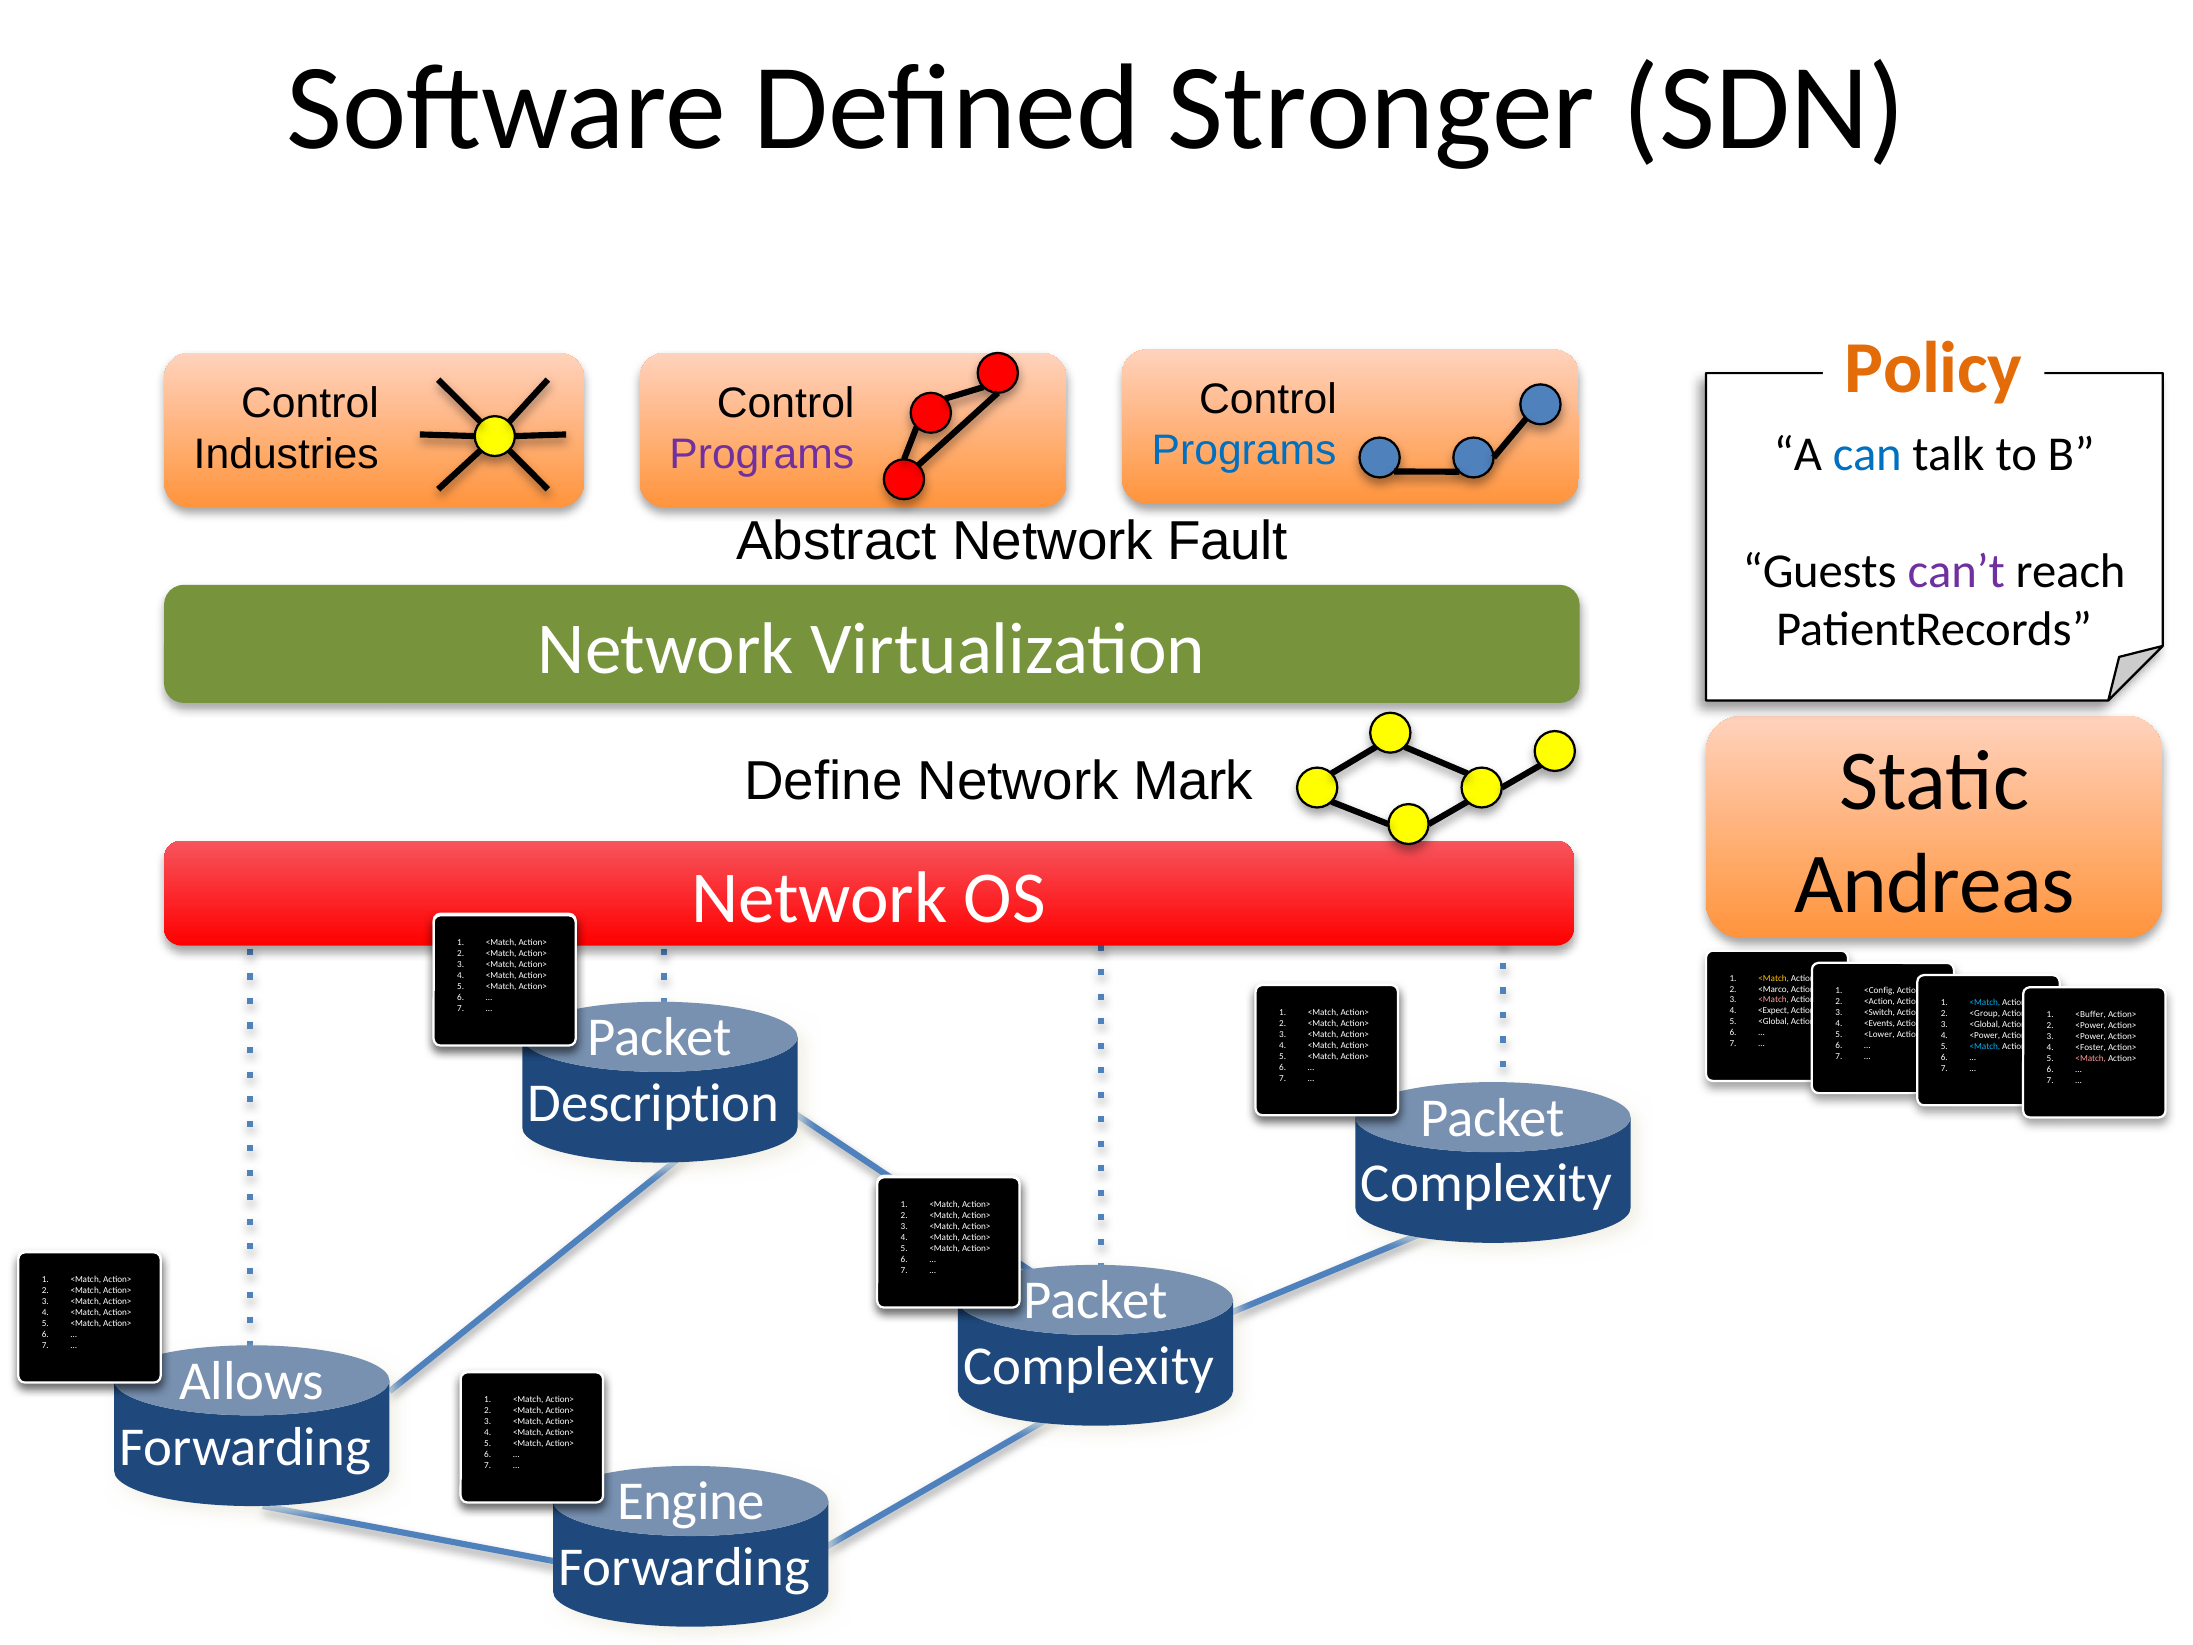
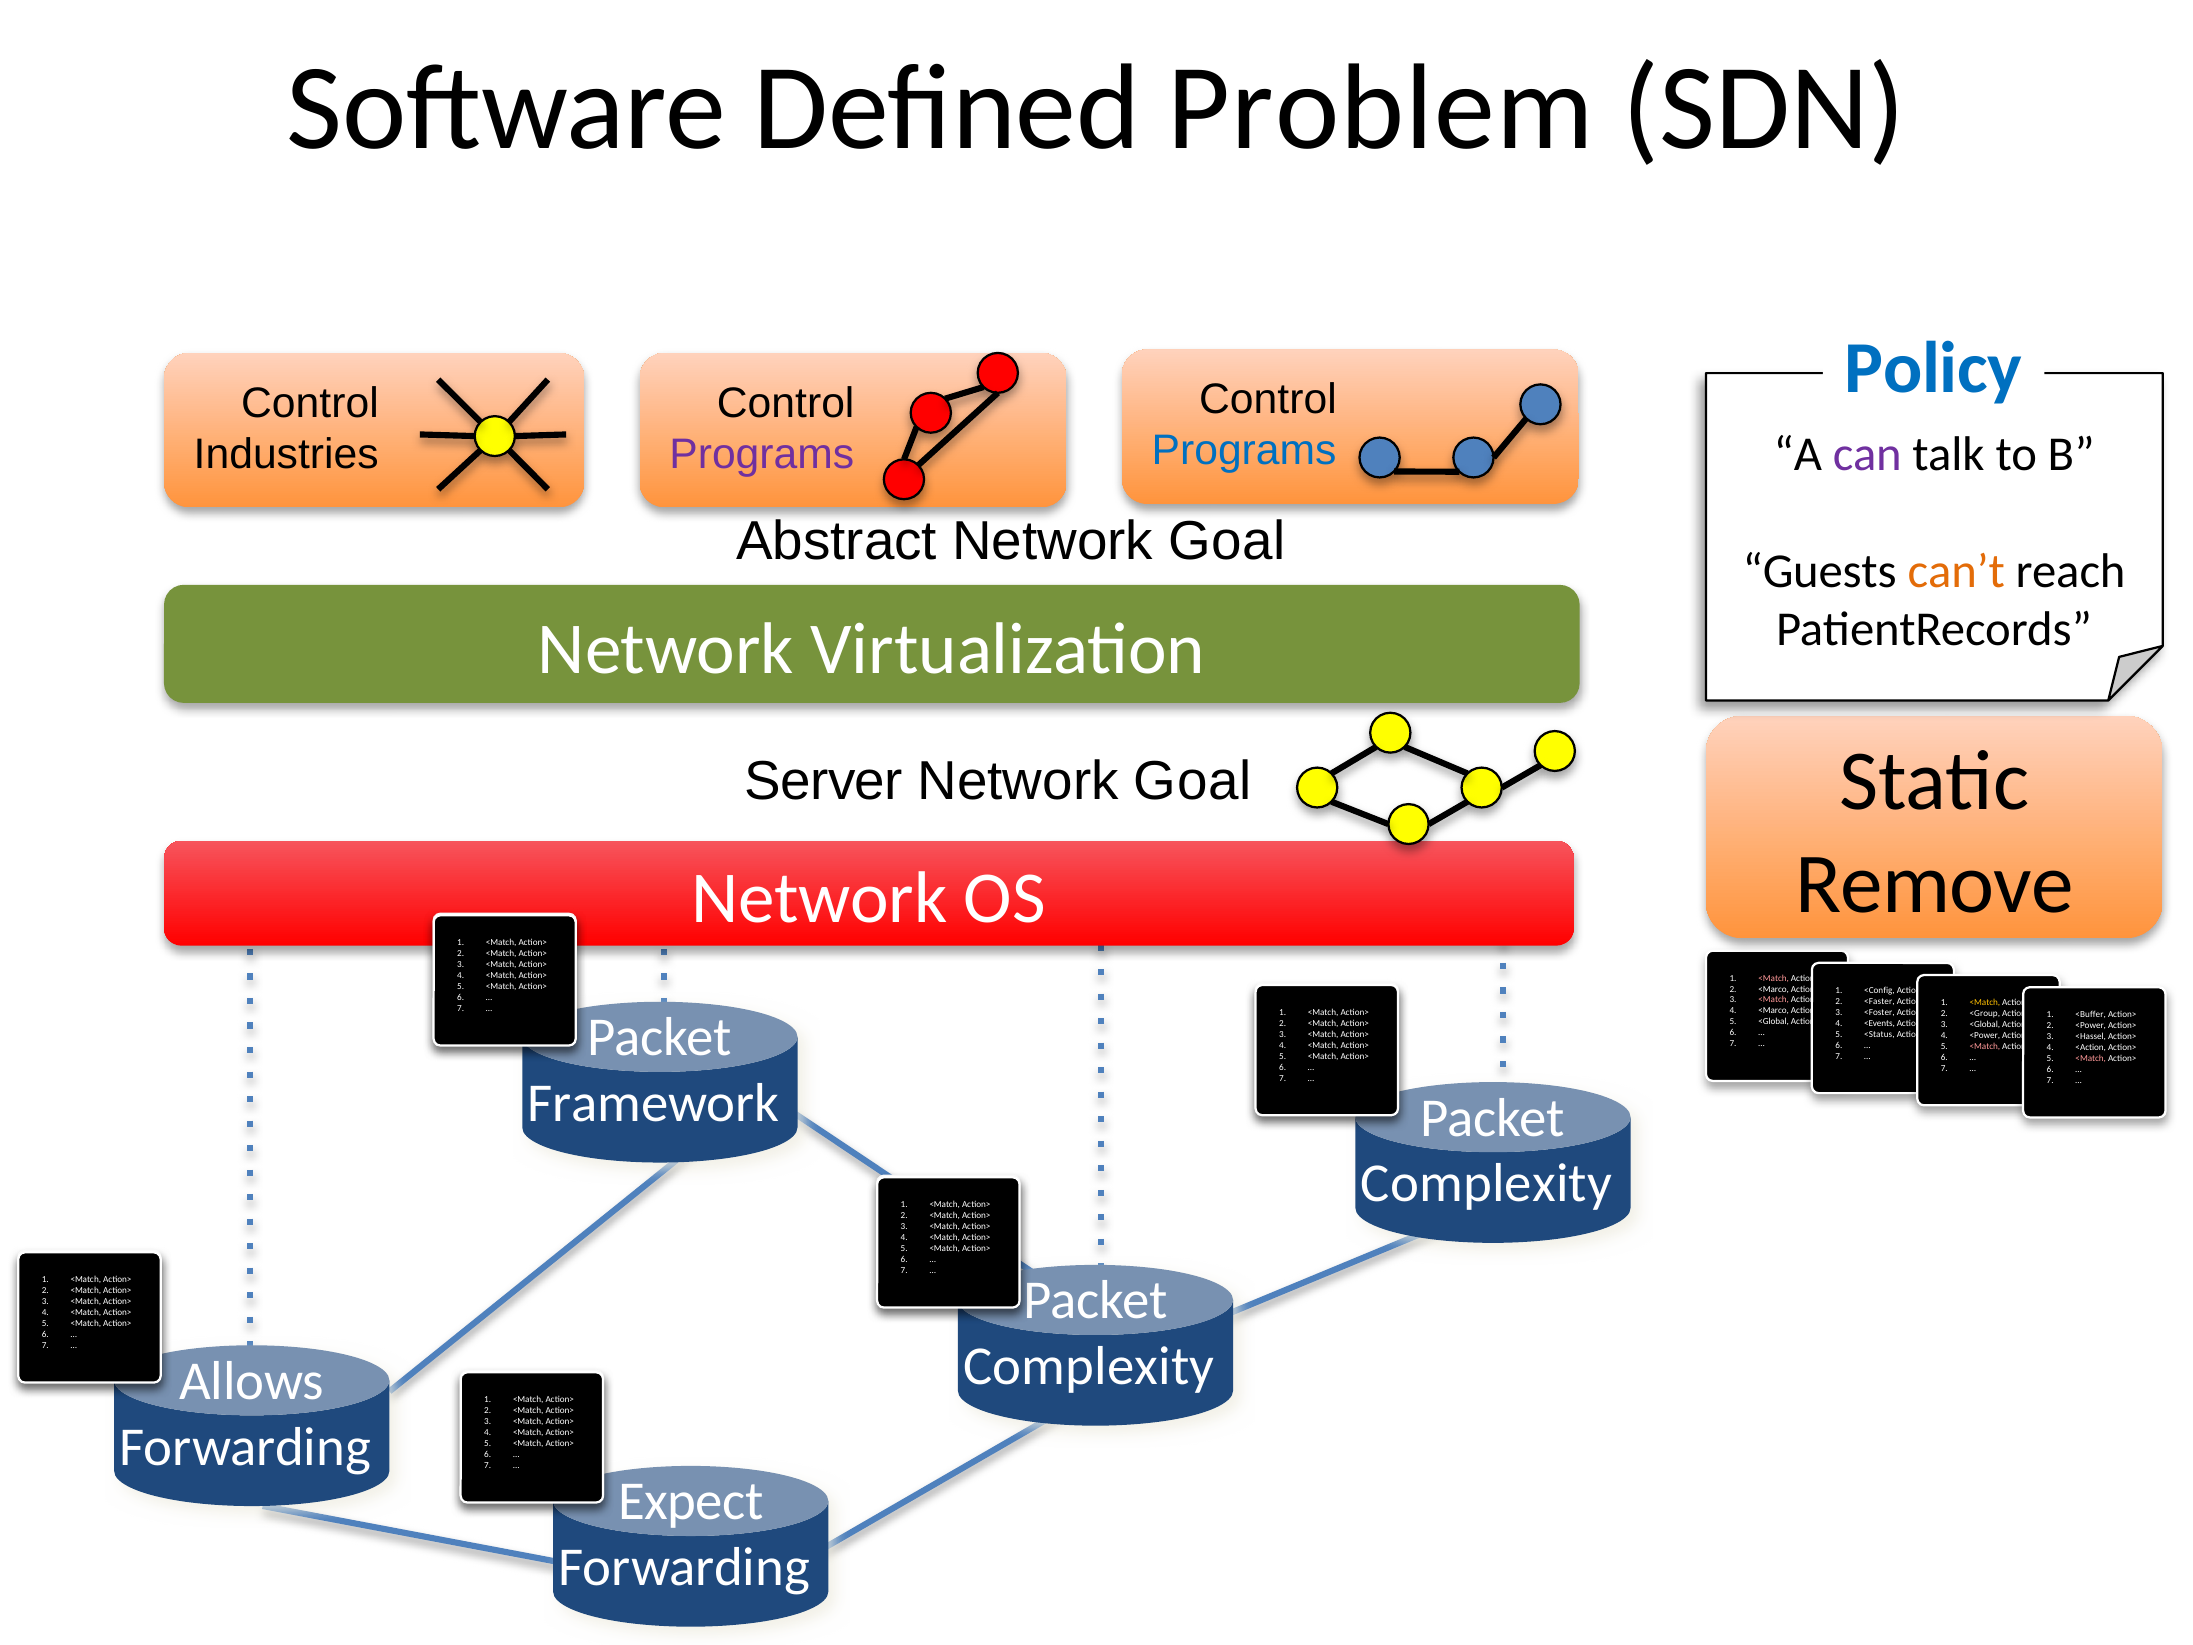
Stronger: Stronger -> Problem (1381, 109)
Policy colour: orange -> blue (1934, 368)
can colour: blue -> purple (1867, 454)
Fault: Fault -> Goal (1227, 541)
can’t colour: purple -> orange (1956, 571)
Define: Define -> Server (824, 781)
Mark: Mark -> Goal (1193, 781)
Andreas: Andreas -> Remove (1935, 884)
<Match colour: yellow -> pink (1774, 978)
<Action: <Action -> <Faster (1879, 1001)
<Match colour: light blue -> yellow (1985, 1002)
<Expect: <Expect -> <Marco (1774, 1011)
<Switch: <Switch -> <Foster (1879, 1012)
<Lower: <Lower -> <Status (1879, 1034)
<Power: <Power -> <Hassel (2091, 1036)
<Match colour: light blue -> pink (1985, 1046)
<Foster: <Foster -> <Action (2091, 1047)
Description: Description -> Framework (654, 1103)
Engine: Engine -> Expect (691, 1502)
